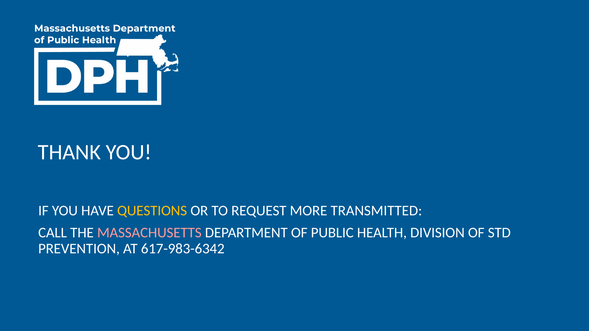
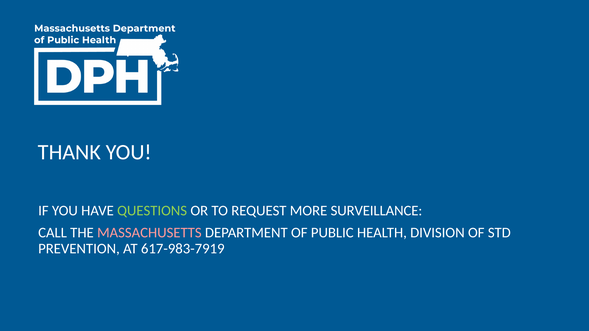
QUESTIONS colour: yellow -> light green (152, 211)
TRANSMITTED: TRANSMITTED -> SURVEILLANCE (376, 211)
617-983-6342: 617-983-6342 -> 617-983-7919 (183, 249)
